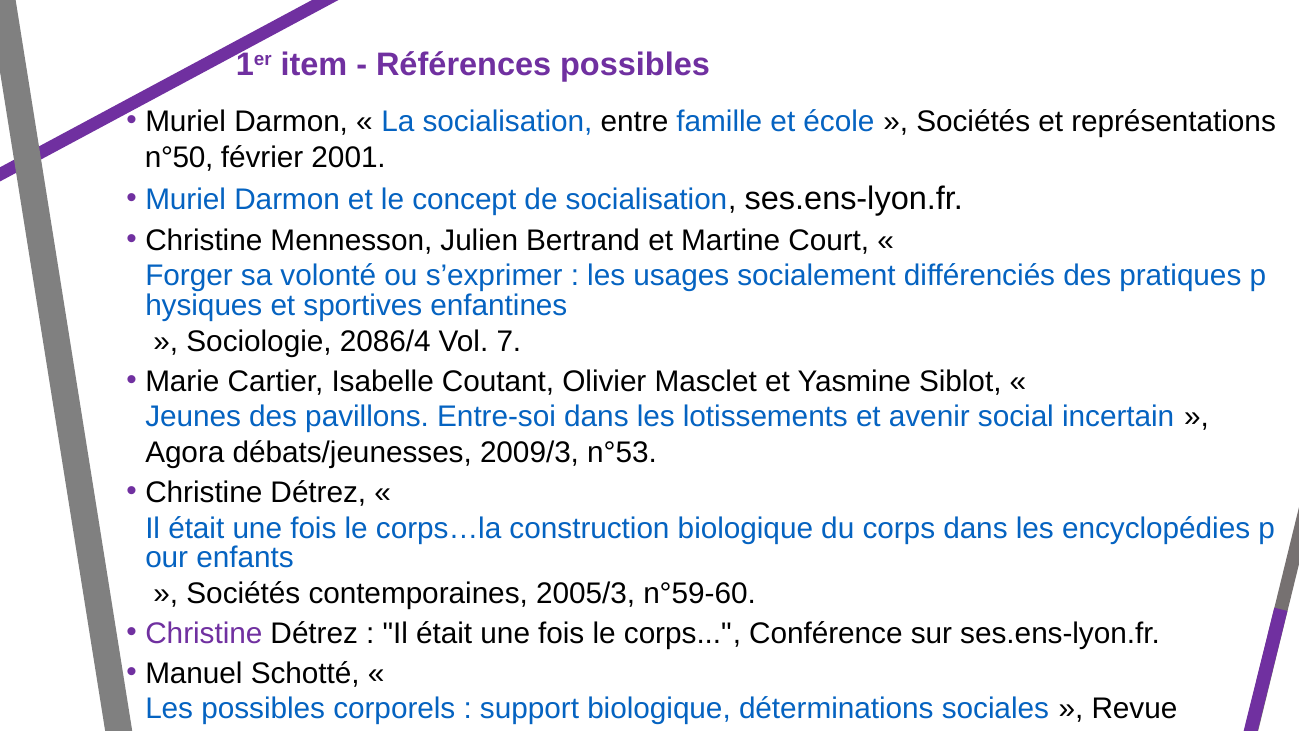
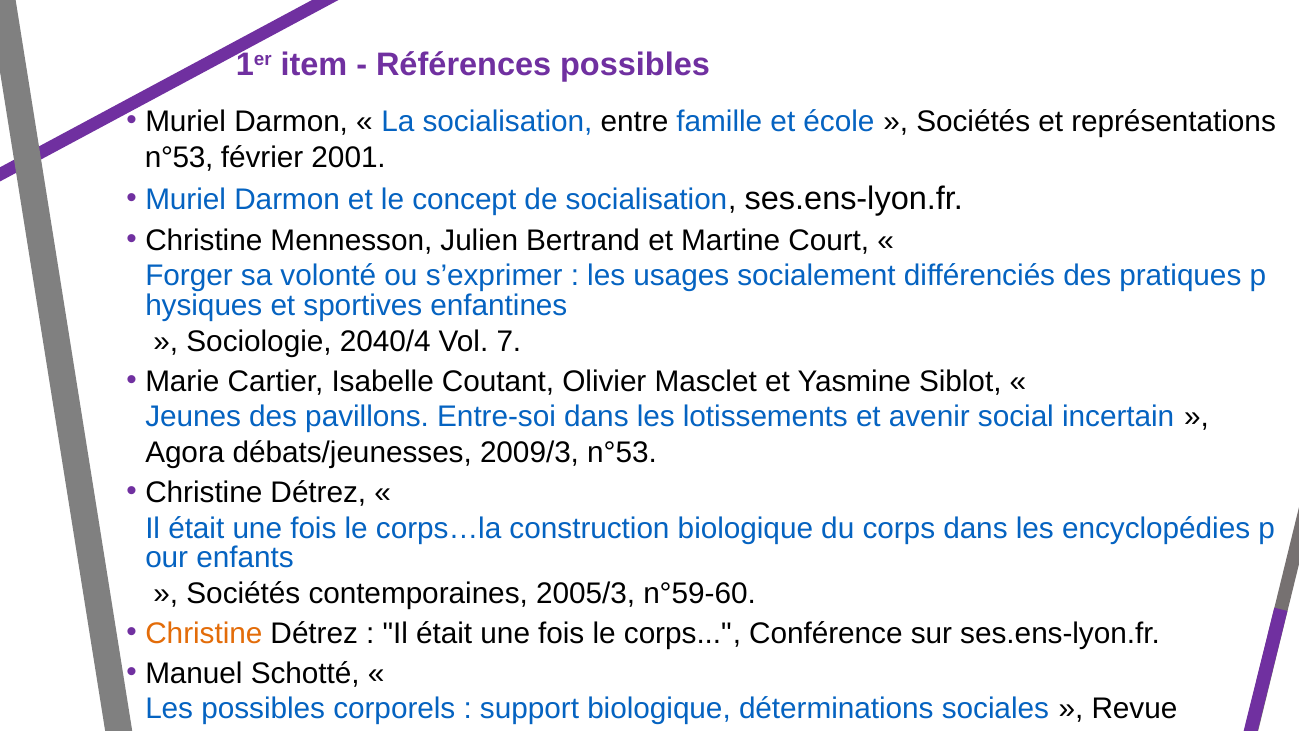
n°50: n°50 -> n°53 (179, 157)
2086/4: 2086/4 -> 2040/4 (385, 341)
Christine colour: purple -> orange (204, 633)
